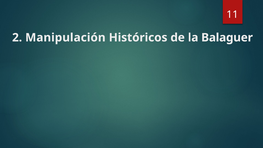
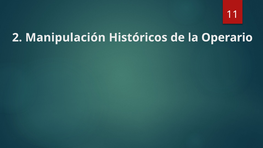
Balaguer: Balaguer -> Operario (227, 38)
